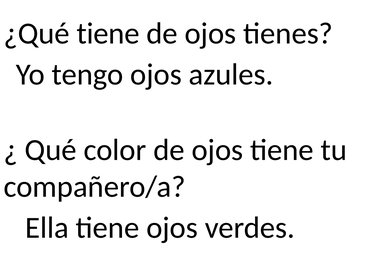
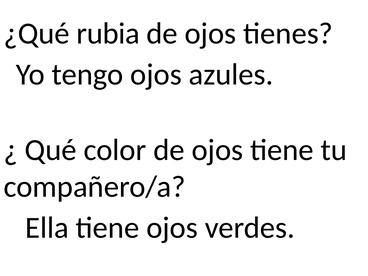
¿Qué tiene: tiene -> rubia (108, 33)
